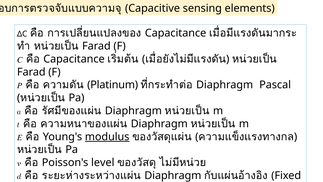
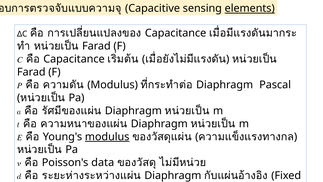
elements underline: none -> present (250, 8)
Platinum: Platinum -> Modulus (113, 85)
level: level -> data (103, 162)
